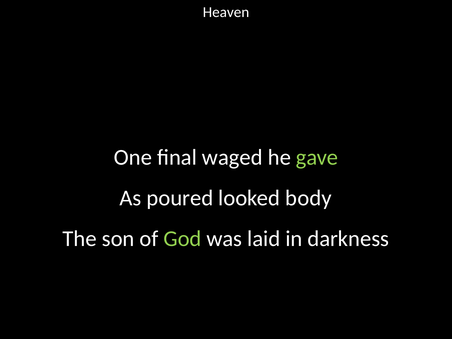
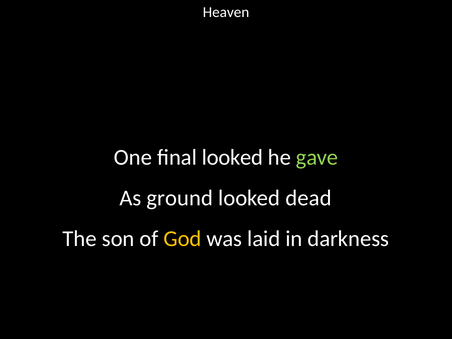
final waged: waged -> looked (232, 158)
poured: poured -> ground (180, 198)
body: body -> dead (309, 198)
God colour: light green -> yellow (182, 239)
